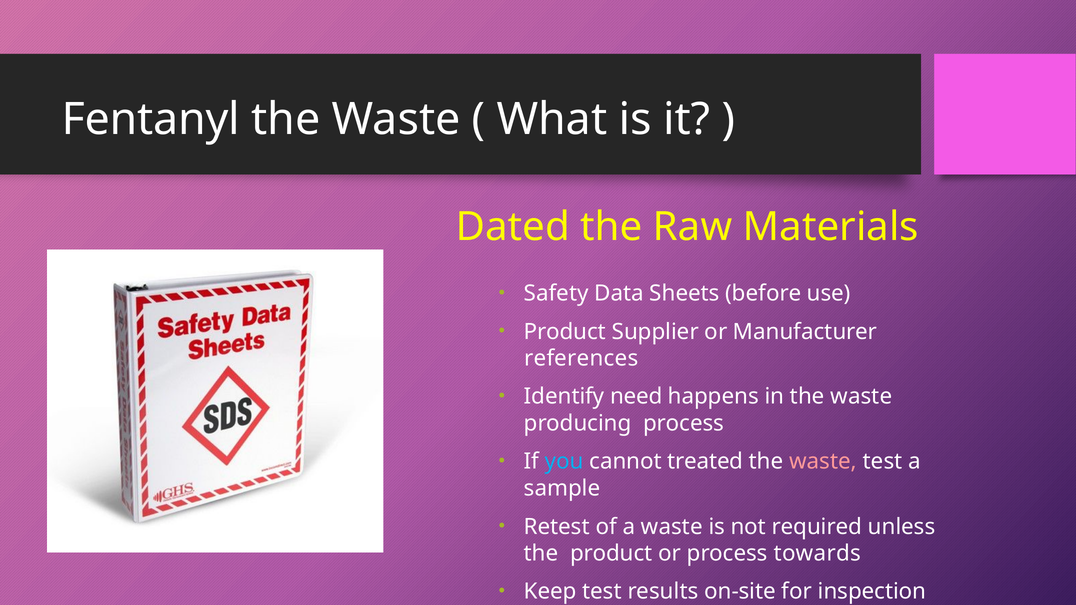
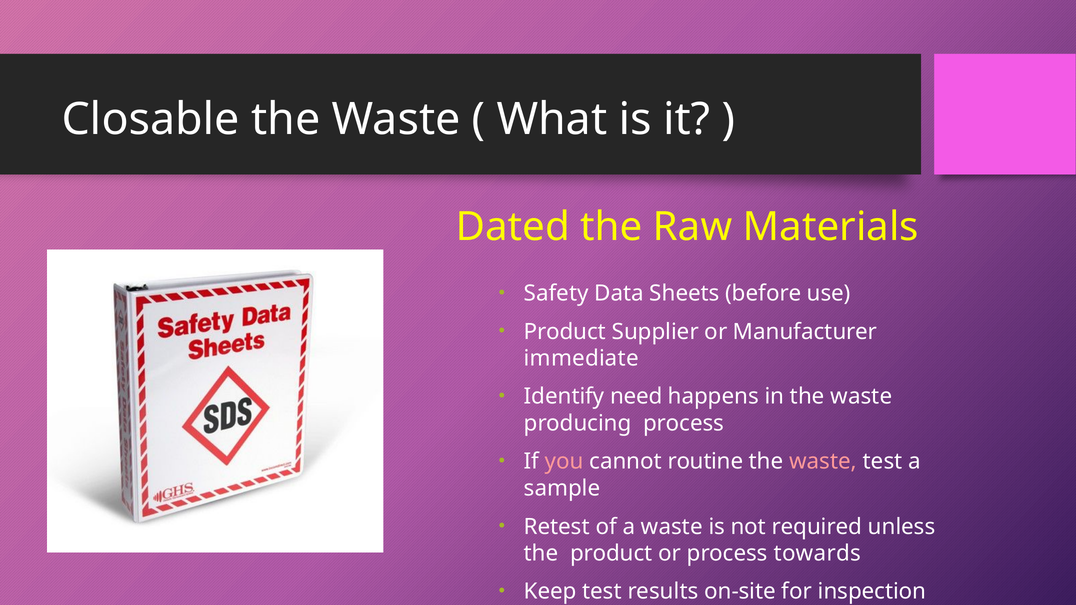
Fentanyl: Fentanyl -> Closable (151, 120)
references: references -> immediate (581, 359)
you colour: light blue -> pink (564, 462)
treated: treated -> routine (705, 462)
